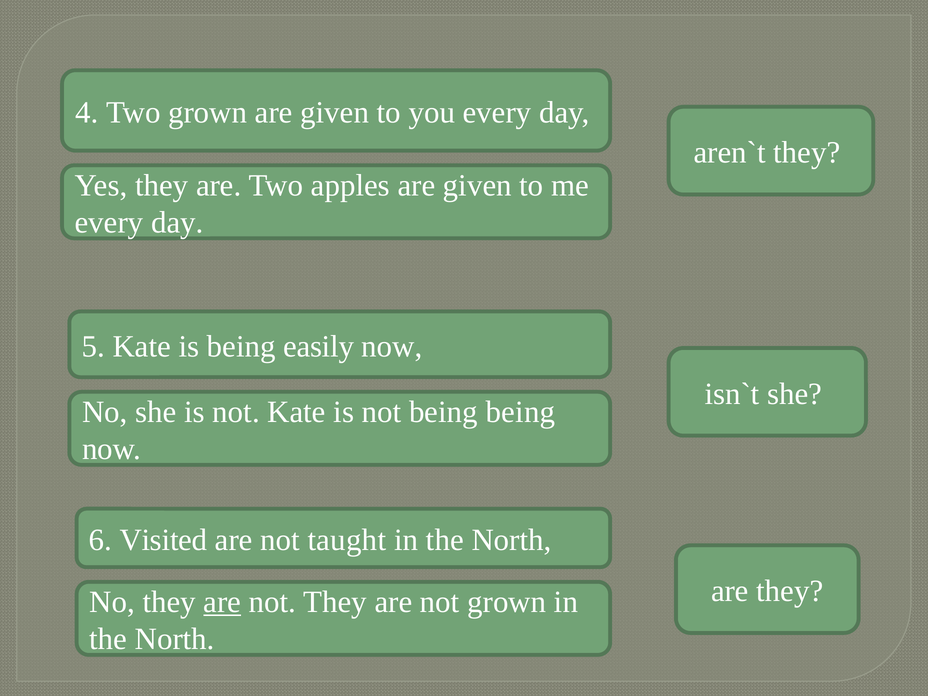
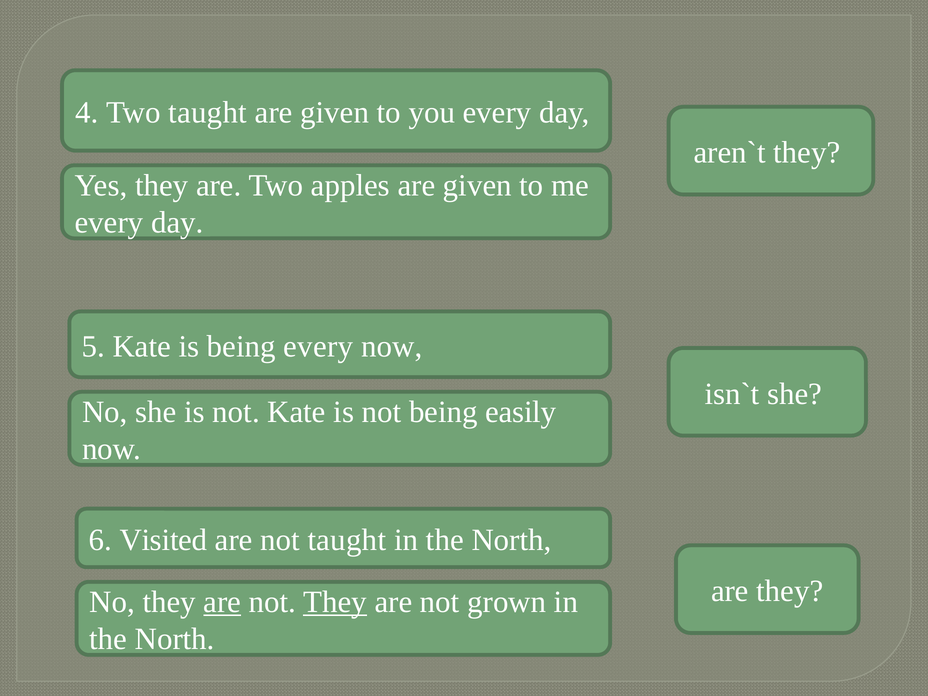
Two grown: grown -> taught (208, 113)
being easily: easily -> every (318, 346)
being being: being -> easily (521, 412)
They underline: none -> present (335, 602)
